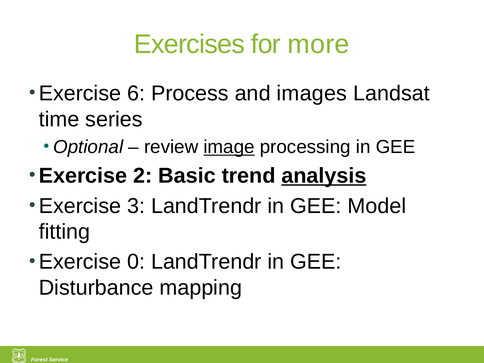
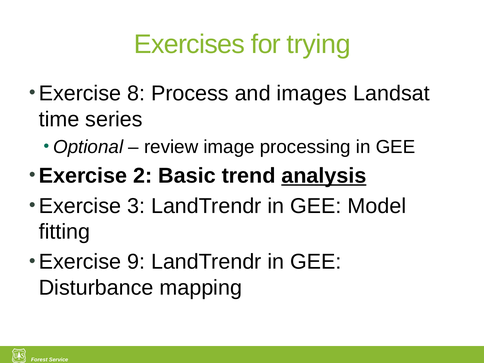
more: more -> trying (319, 44)
6: 6 -> 8 (136, 93)
image underline: present -> none (229, 147)
0: 0 -> 9 (136, 262)
